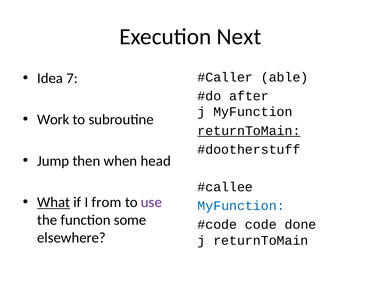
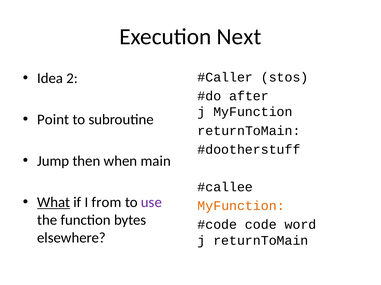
7: 7 -> 2 (72, 78)
able: able -> stos (285, 77)
Work: Work -> Point (53, 120)
returnToMain underline: present -> none (249, 131)
head: head -> main (156, 161)
MyFunction colour: blue -> orange (241, 206)
some: some -> bytes (130, 221)
done: done -> word (301, 225)
